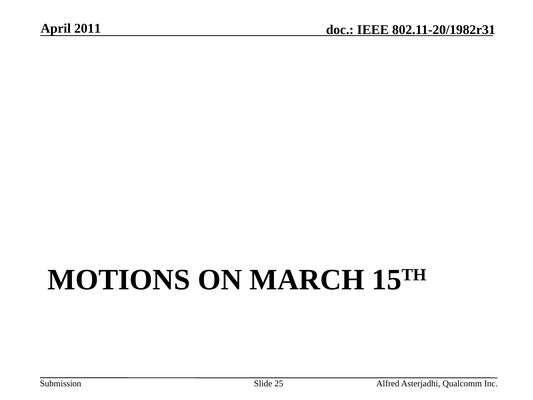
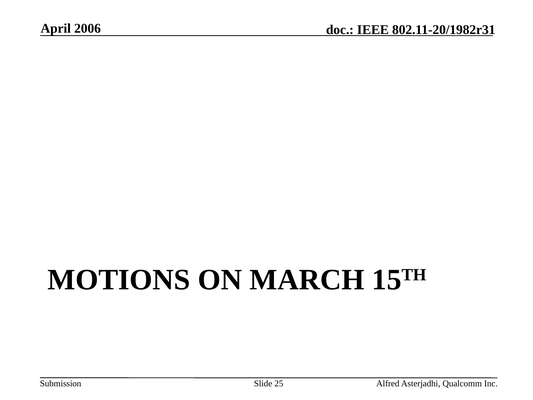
2011: 2011 -> 2006 (88, 28)
